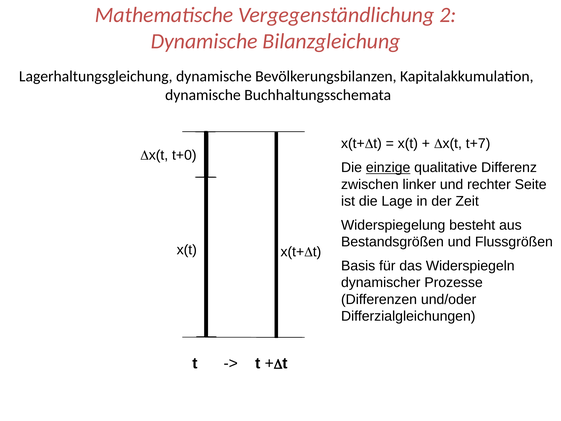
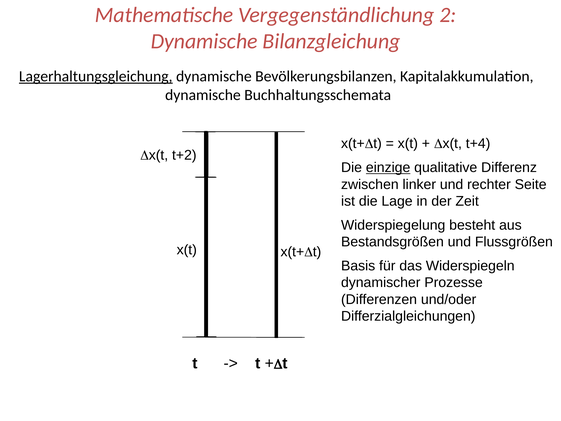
Lagerhaltungsgleichung underline: none -> present (96, 76)
t+7: t+7 -> t+4 (478, 144)
t+0: t+0 -> t+2 (184, 155)
